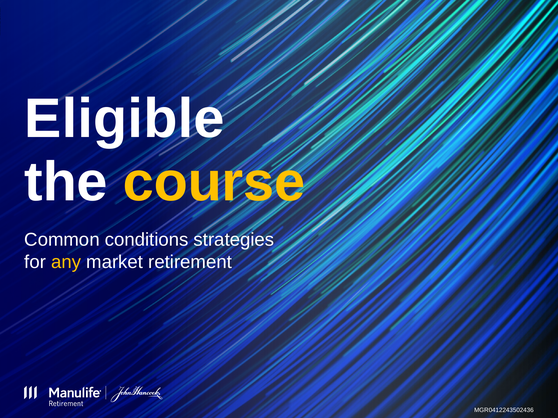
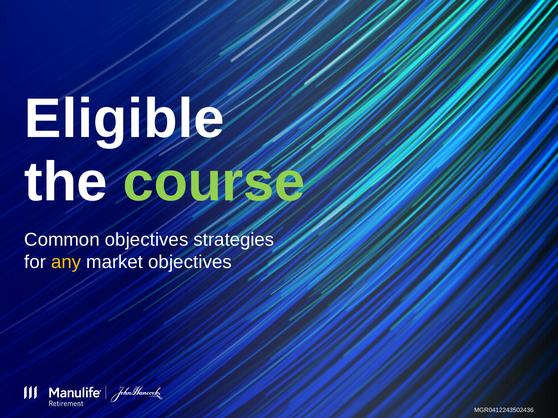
course colour: yellow -> light green (214, 182)
Common conditions: conditions -> objectives (147, 240)
market retirement: retirement -> objectives (190, 262)
